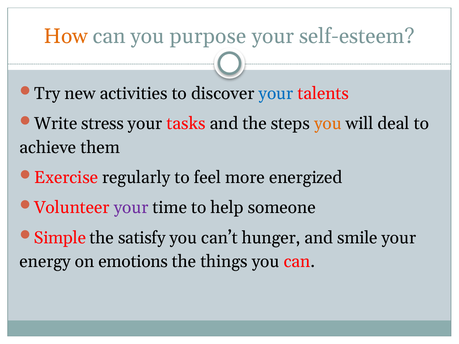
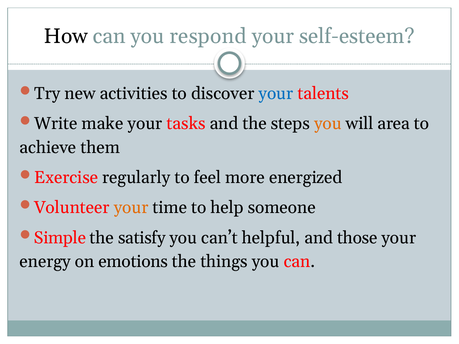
How colour: orange -> black (66, 36)
purpose: purpose -> respond (208, 36)
stress: stress -> make (102, 124)
deal: deal -> area (394, 124)
your colour: purple -> orange (131, 208)
hunger: hunger -> helpful (271, 238)
smile: smile -> those (357, 238)
